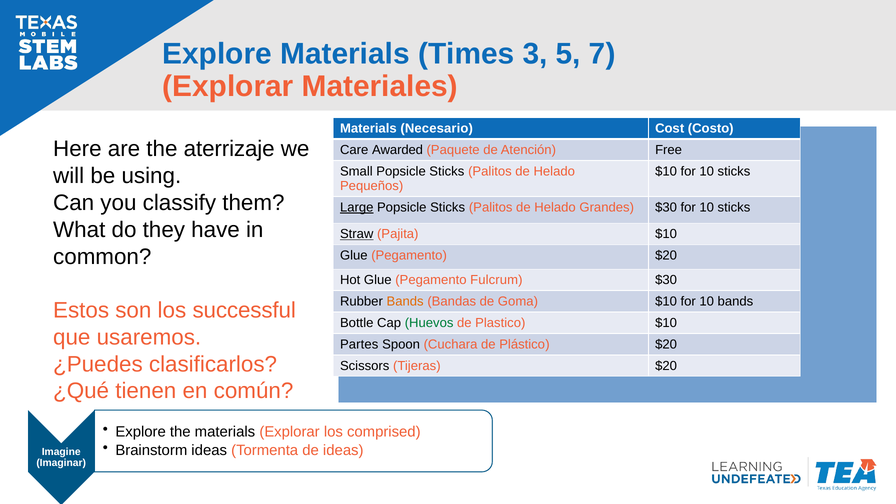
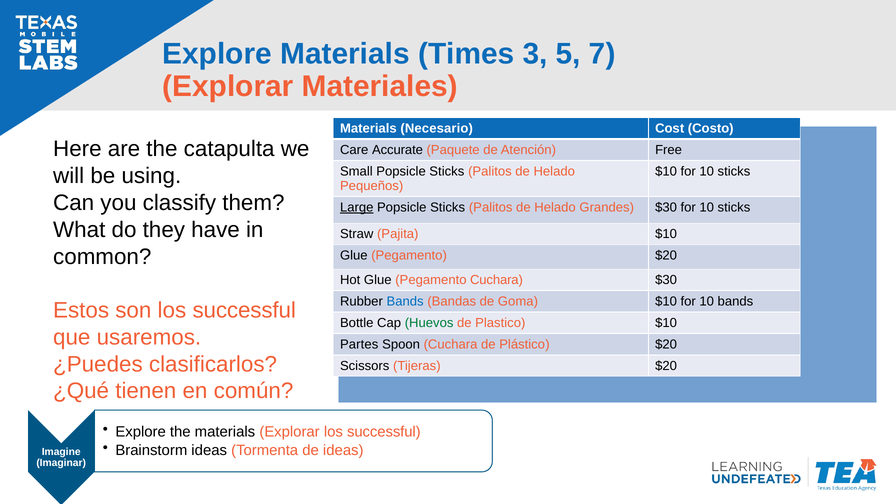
aterrizaje: aterrizaje -> catapulta (229, 149)
Awarded: Awarded -> Accurate (397, 150)
Straw underline: present -> none (357, 234)
Pegamento Fulcrum: Fulcrum -> Cuchara (496, 280)
Bands colour: orange -> blue (405, 302)
comprised: comprised -> successful (384, 432)
